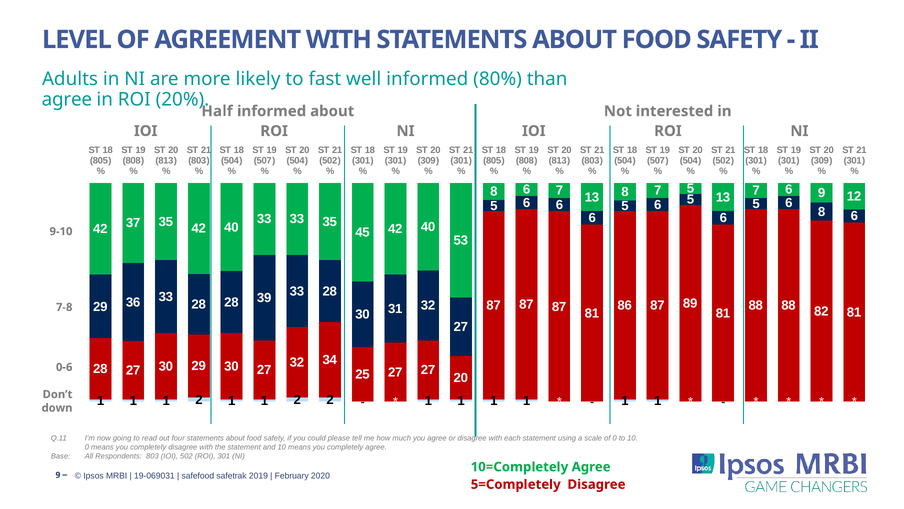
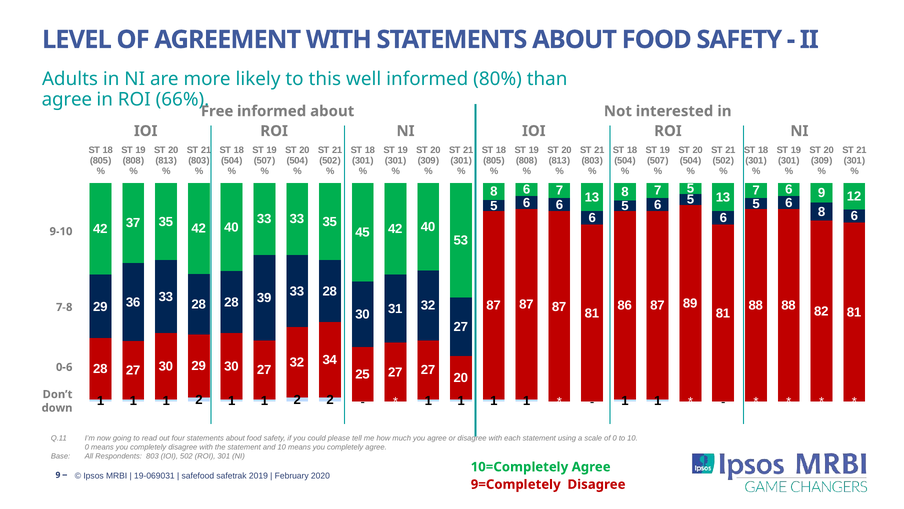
fast: fast -> this (325, 79)
20%: 20% -> 66% (182, 99)
Half: Half -> Free (217, 111)
5=Completely: 5=Completely -> 9=Completely (516, 484)
